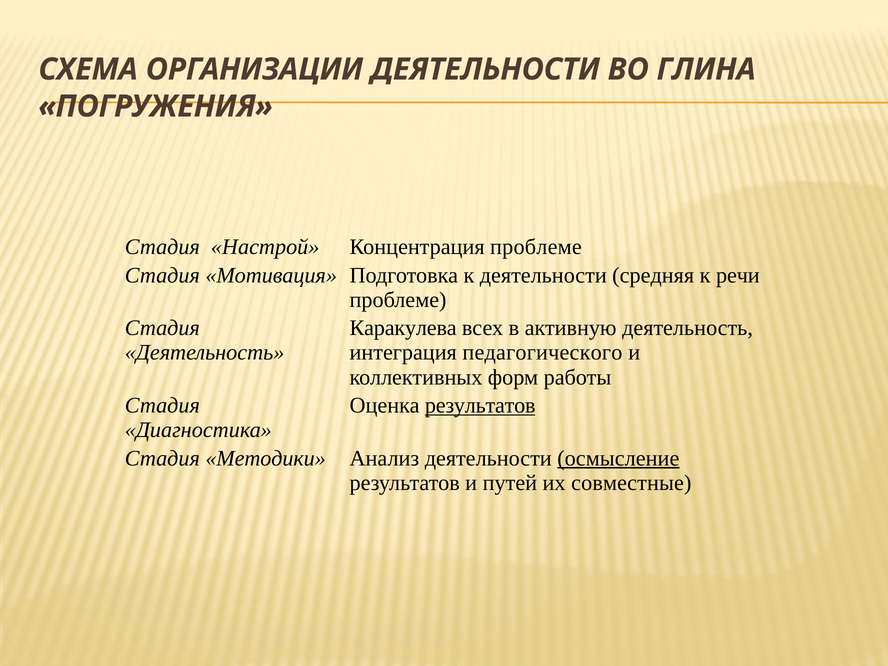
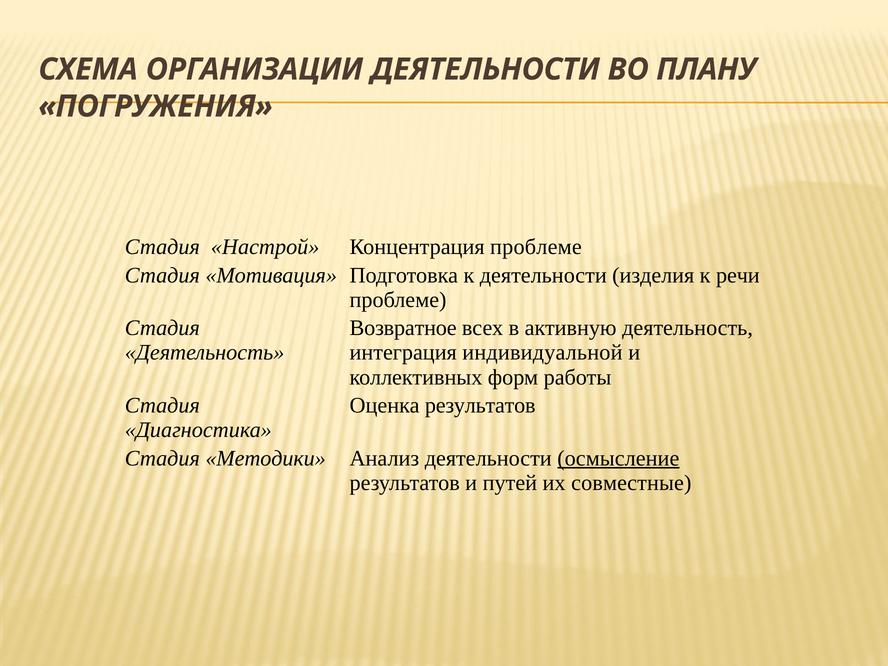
ГЛИНА: ГЛИНА -> ПЛАНУ (706, 69)
средняя: средняя -> изделия (653, 275)
Каракулева: Каракулева -> Возвратное (403, 328)
педагогического: педагогического -> индивидуальной (542, 353)
результатов underline: present -> none (480, 405)
